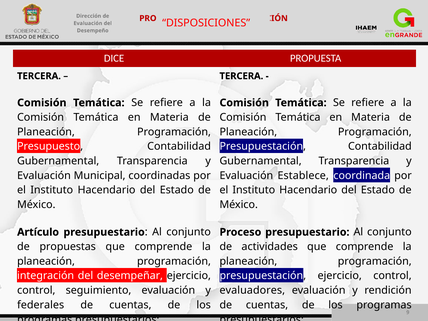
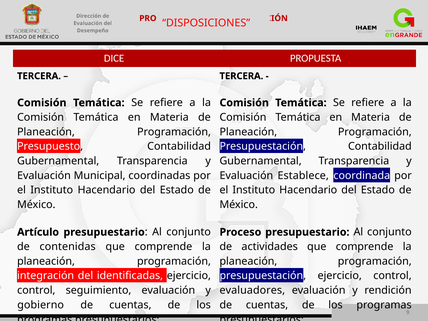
propuestas: propuestas -> contenidas (68, 247)
desempeñar: desempeñar -> identificadas (130, 276)
federales: federales -> gobierno (41, 305)
